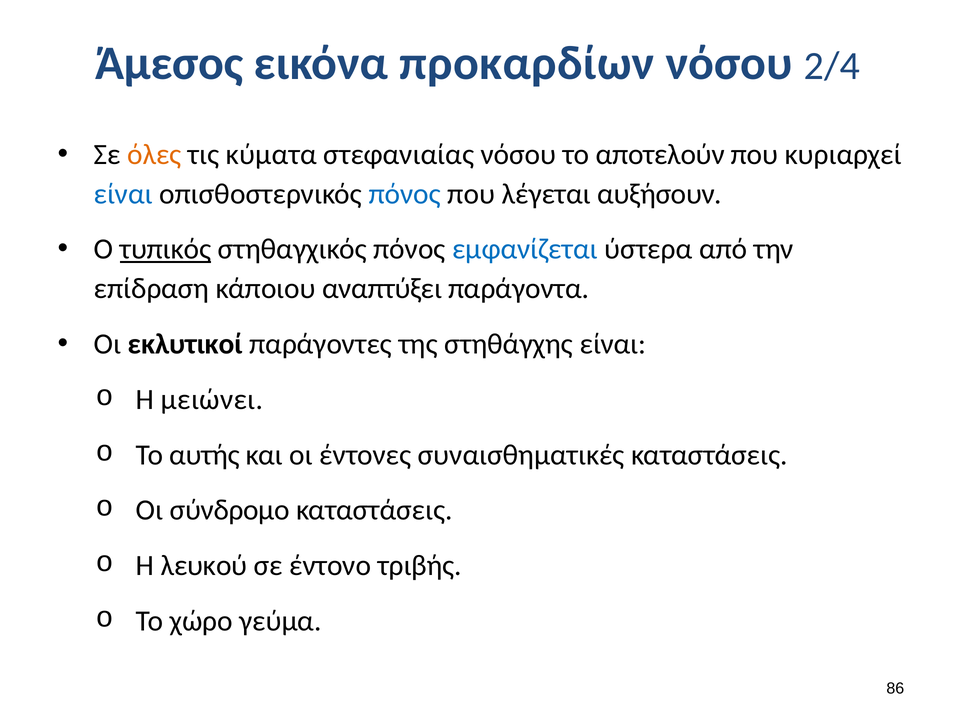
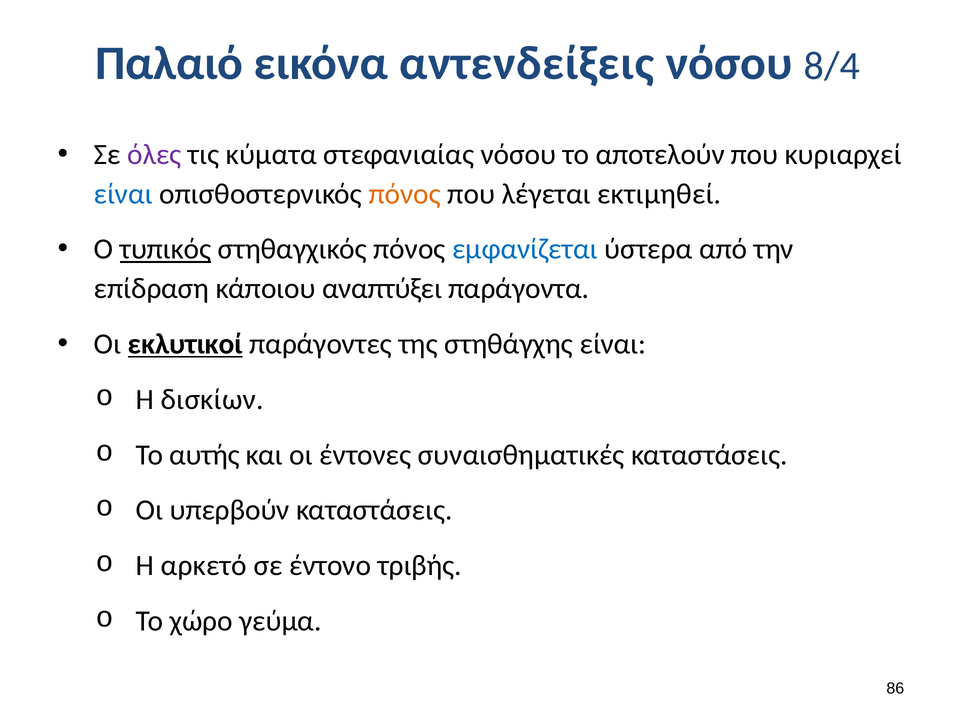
Άμεσος: Άμεσος -> Παλαιό (169, 63)
προκαρδίων: προκαρδίων -> αντενδείξεις (527, 63)
2/4: 2/4 -> 8/4 (832, 66)
όλες colour: orange -> purple (154, 155)
πόνος colour: blue -> orange (405, 194)
αυξήσουν: αυξήσουν -> εκτιμηθεί (659, 194)
εκλυτικοί underline: none -> present (185, 344)
μειώνει: μειώνει -> δισκίων (212, 400)
σύνδρομο: σύνδρομο -> υπερβούν (230, 511)
λευκού: λευκού -> αρκετό (204, 566)
